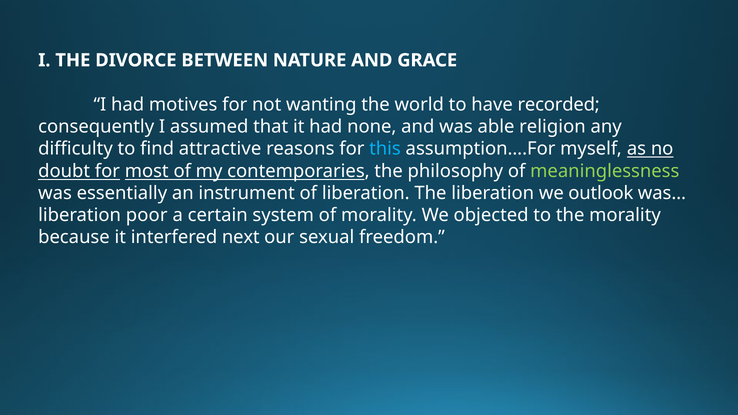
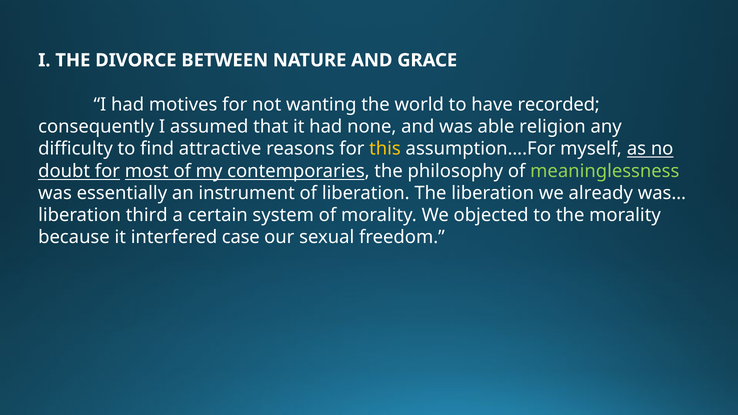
this colour: light blue -> yellow (385, 149)
outlook: outlook -> already (601, 193)
poor: poor -> third (147, 215)
next: next -> case (241, 237)
